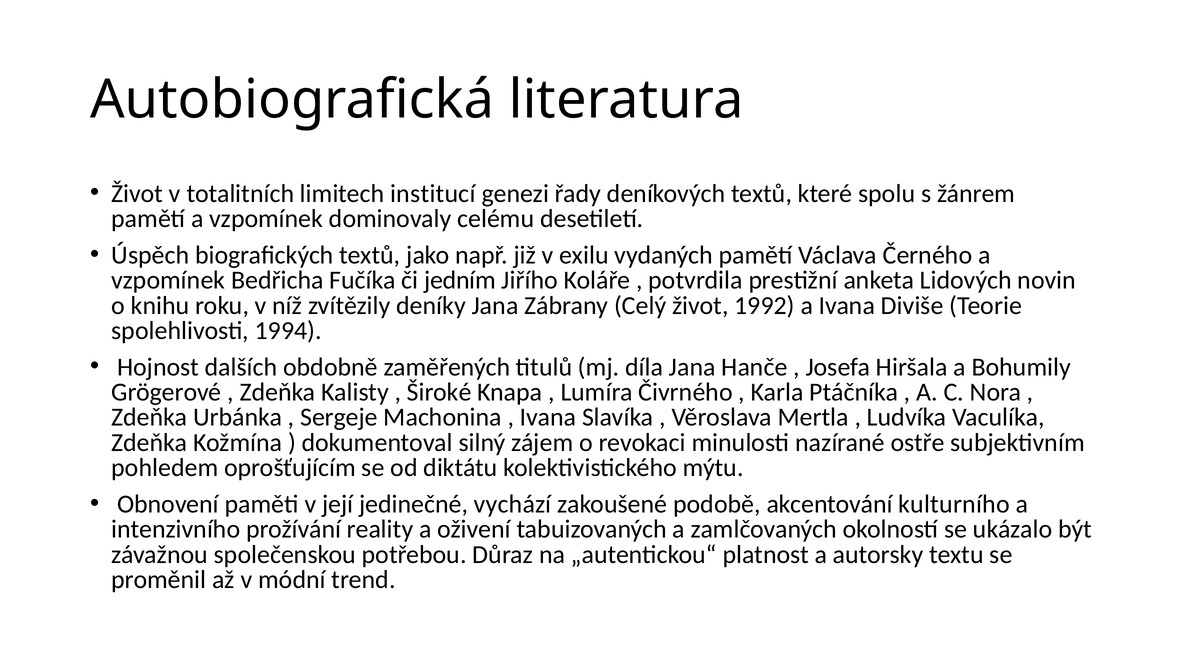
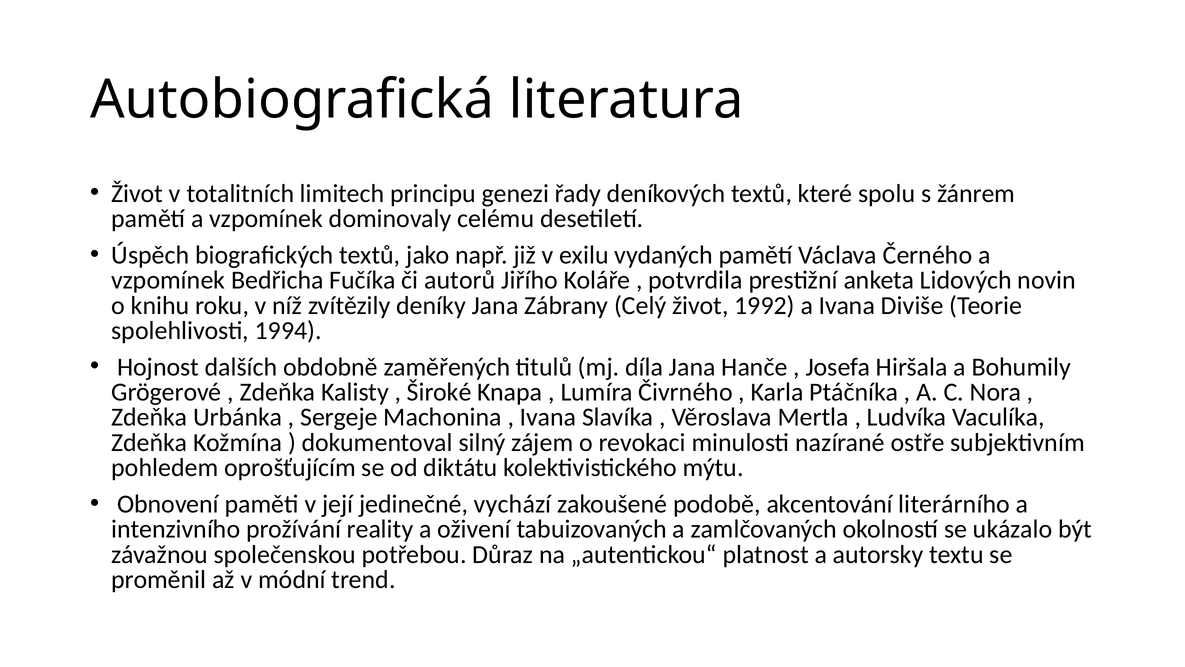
institucí: institucí -> principu (433, 193)
jedním: jedním -> autorů (460, 280)
kulturního: kulturního -> literárního (954, 504)
